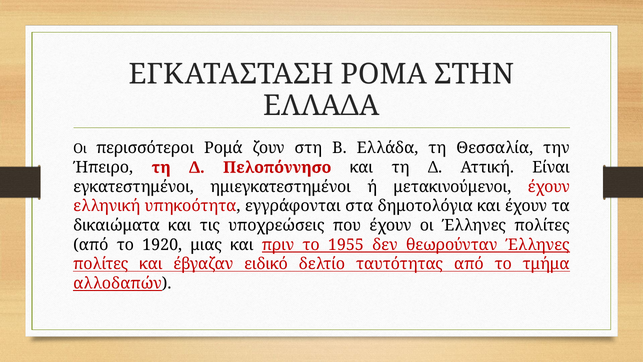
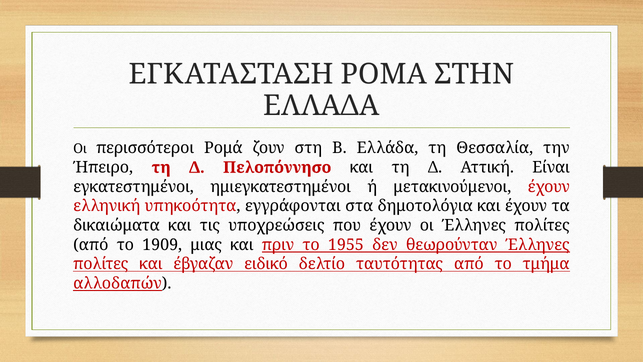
1920: 1920 -> 1909 (162, 244)
